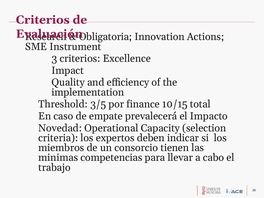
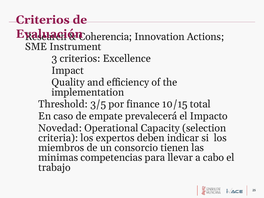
Obligatoria: Obligatoria -> Coherencia (105, 37)
